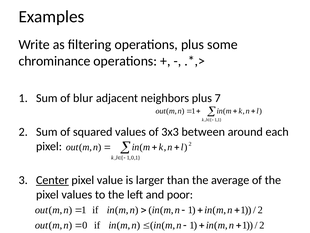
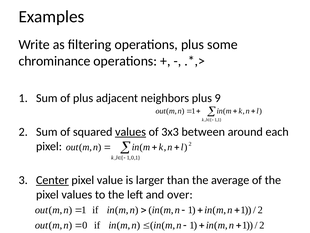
of blur: blur -> plus (83, 98)
7: 7 -> 9 (218, 98)
values underline: none -> present (131, 132)
poor: poor -> over (180, 194)
